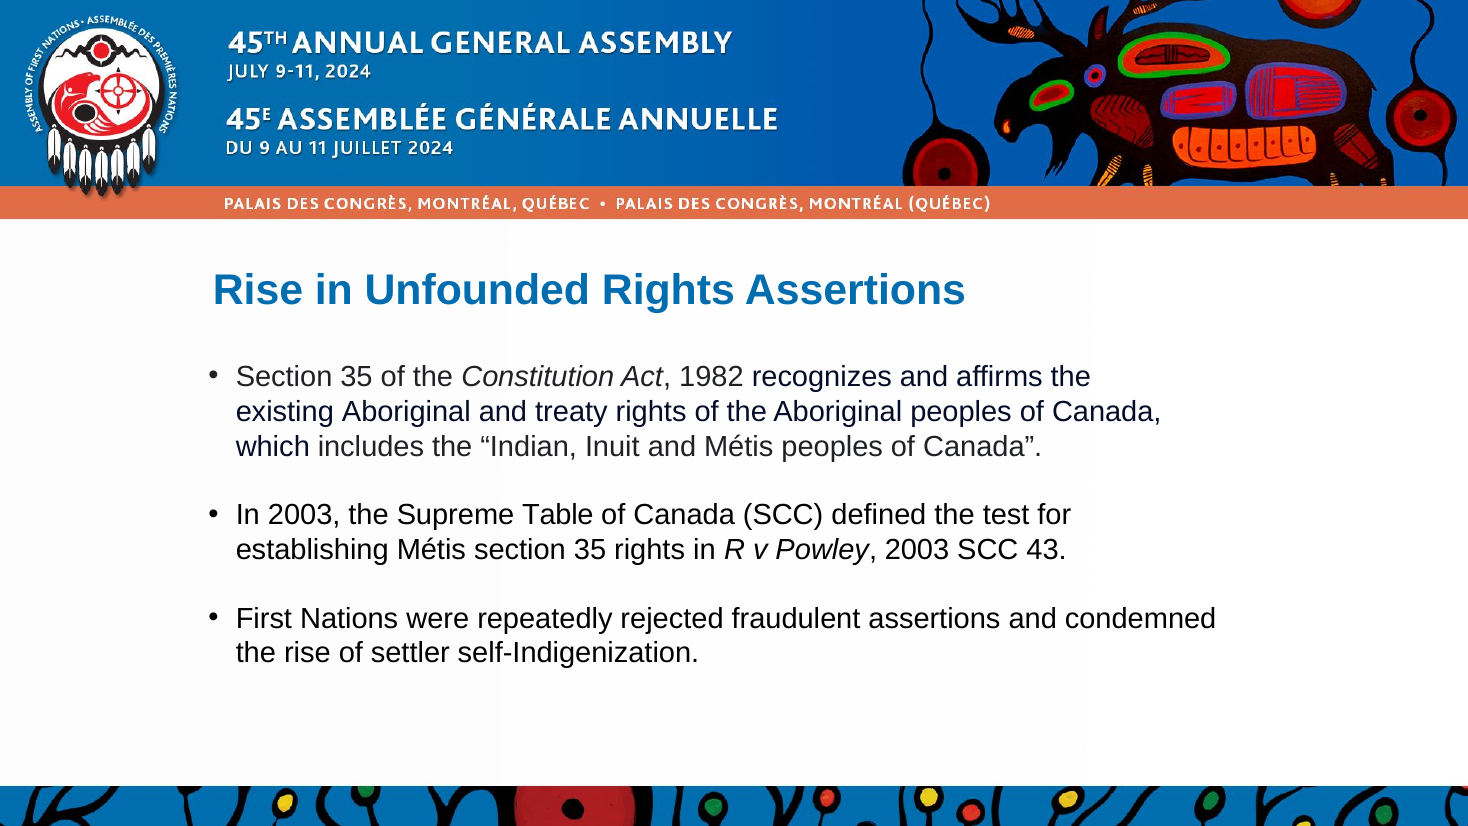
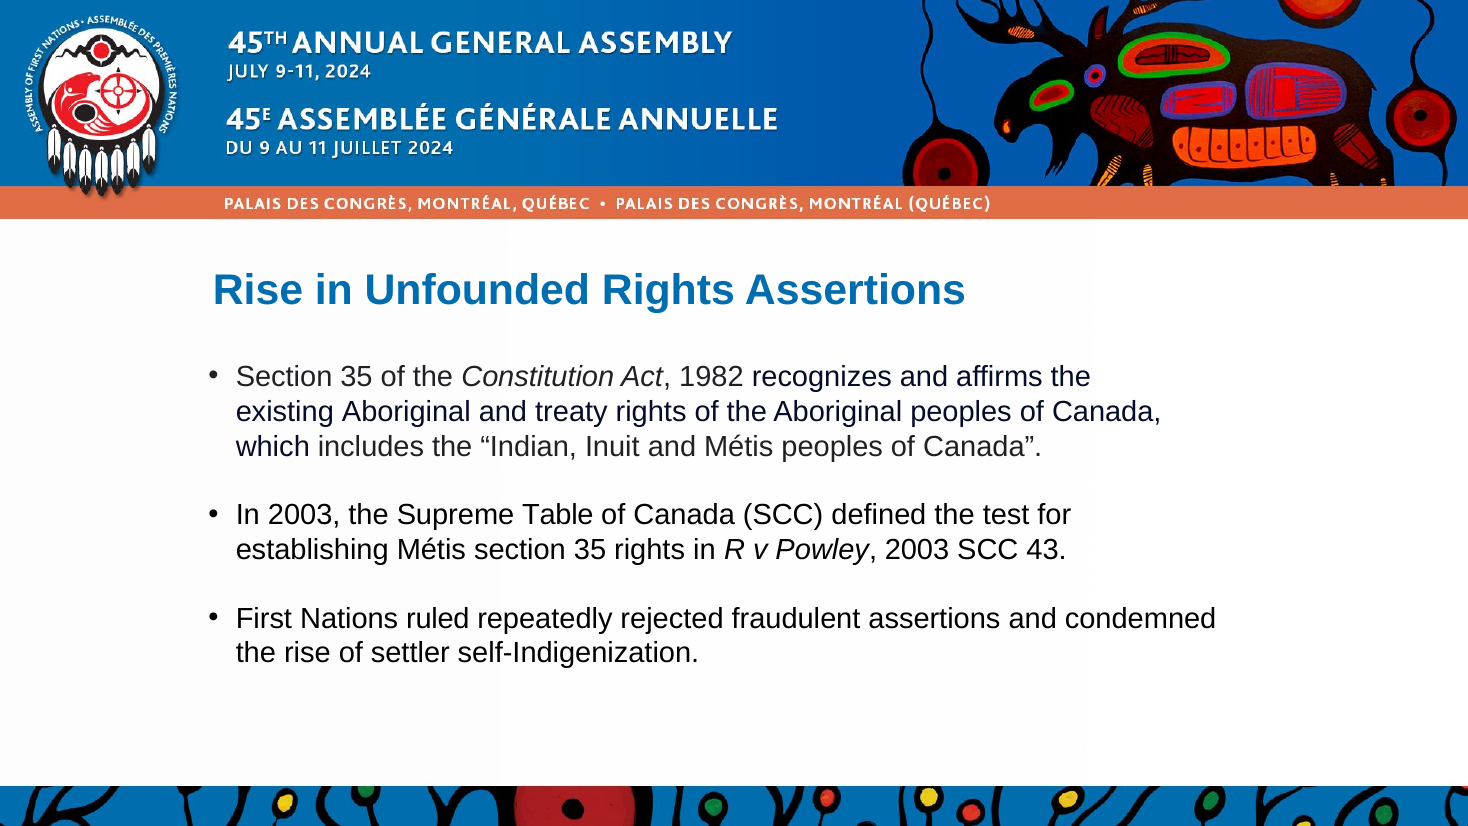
were: were -> ruled (438, 618)
